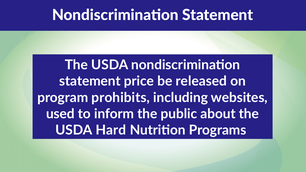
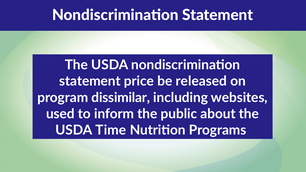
prohibits: prohibits -> dissimilar (121, 98)
Hard: Hard -> Time (111, 130)
